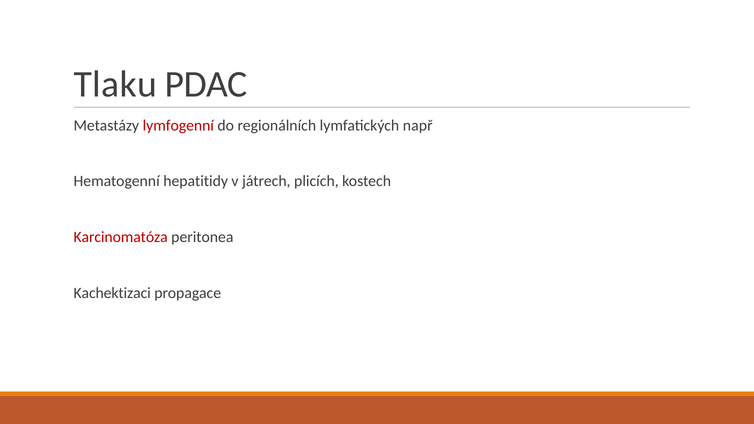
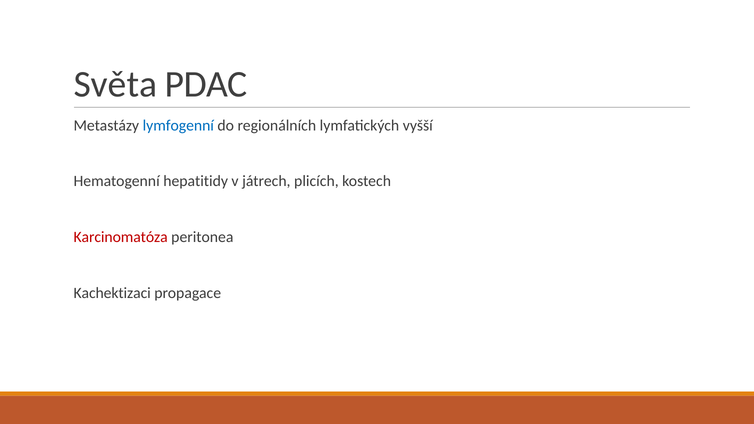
Tlaku: Tlaku -> Světa (115, 84)
lymfogenní colour: red -> blue (178, 125)
např: např -> vyšší (418, 125)
